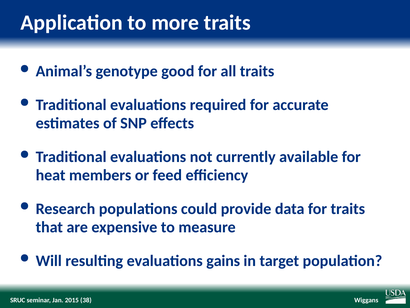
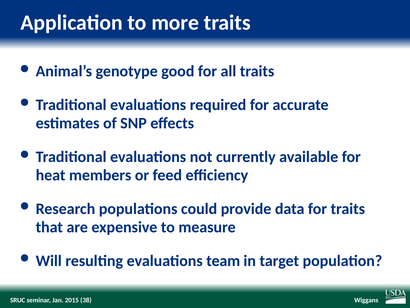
gains: gains -> team (223, 260)
